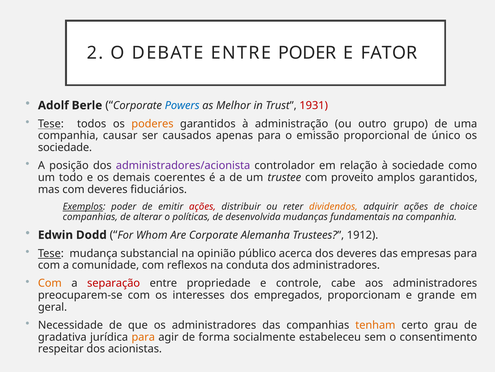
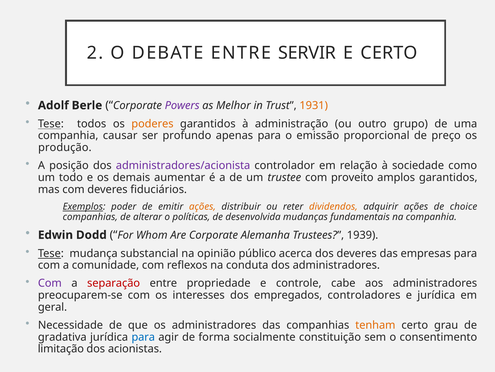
ENTRE PODER: PODER -> SERVIR (307, 53)
E FATOR: FATOR -> CERTO (389, 53)
Powers colour: blue -> purple (182, 105)
1931 colour: red -> orange (314, 105)
causados: causados -> profundo (187, 135)
único: único -> preço (446, 135)
sociedade: sociedade -> produção (65, 147)
coerentes: coerentes -> aumentar (180, 177)
ações colour: red -> orange (202, 206)
1912: 1912 -> 1939 (363, 235)
Com colour: orange -> purple (50, 283)
proporcionam: proporcionam -> controladores (364, 295)
e grande: grande -> jurídica (436, 295)
para colour: orange -> blue (143, 336)
estabeleceu: estabeleceu -> constituição (330, 336)
respeitar: respeitar -> limitação (61, 348)
